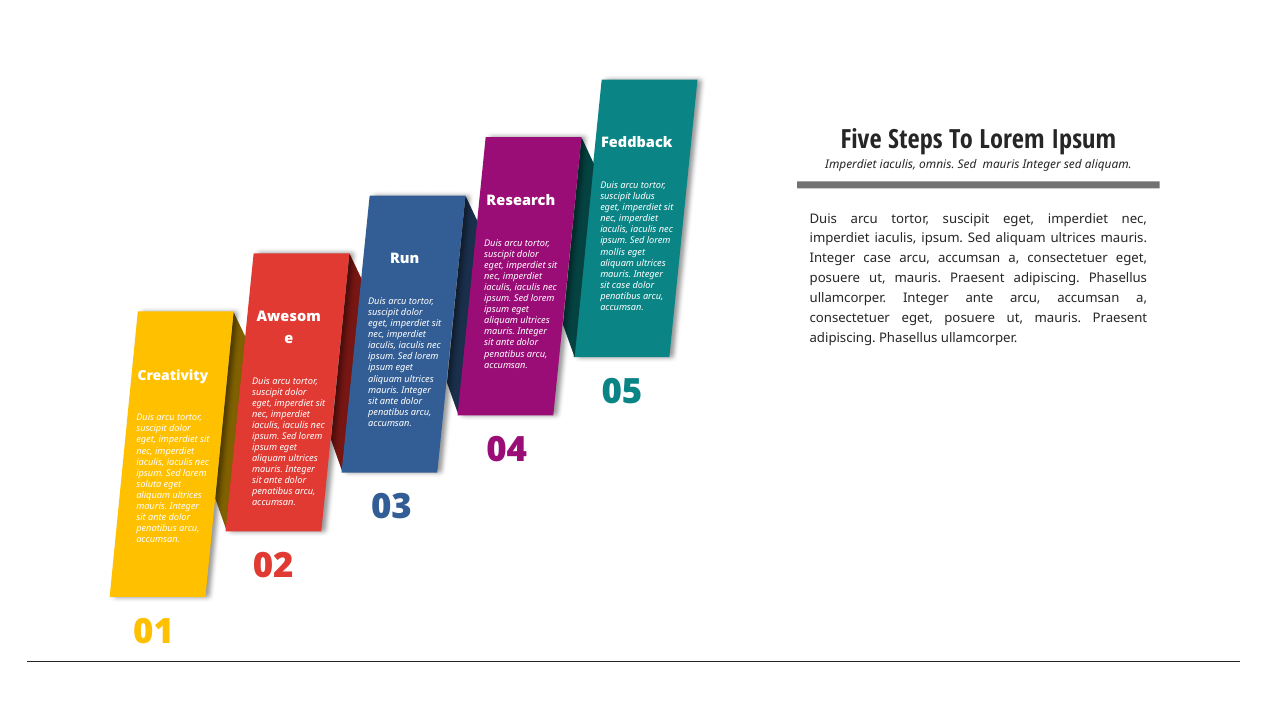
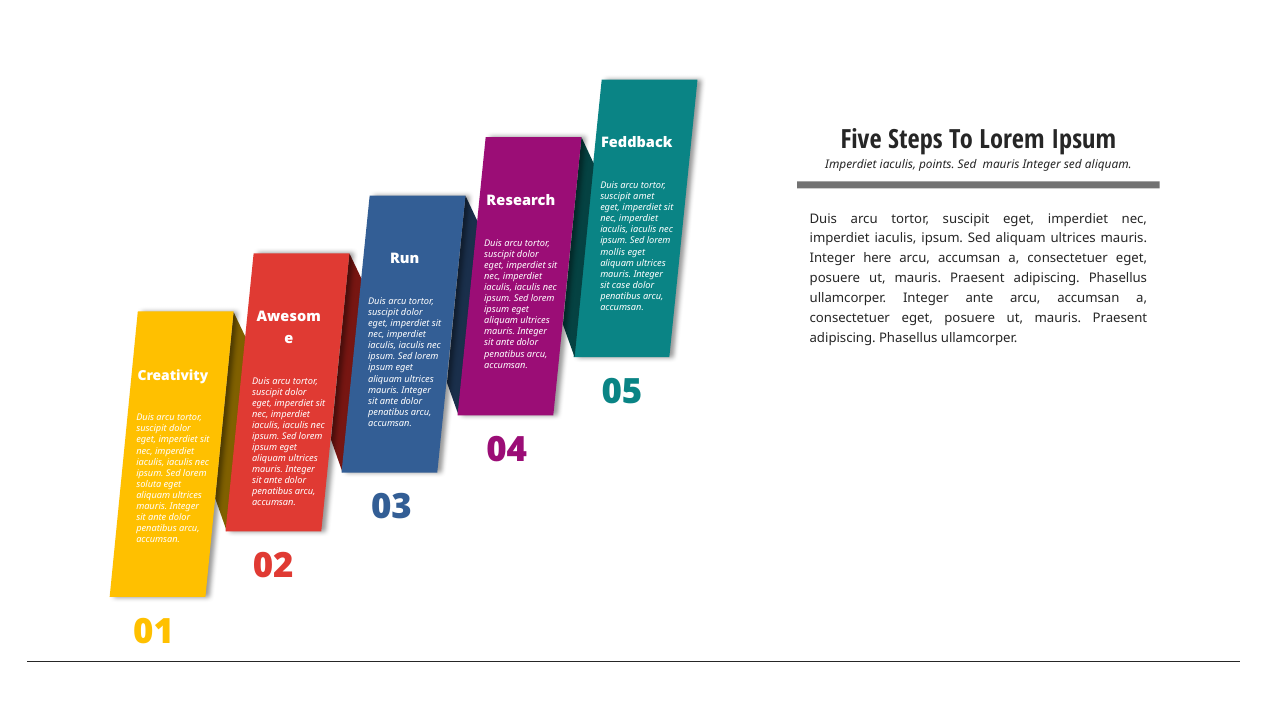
omnis: omnis -> points (937, 165)
ludus: ludus -> amet (644, 197)
Integer case: case -> here (877, 258)
